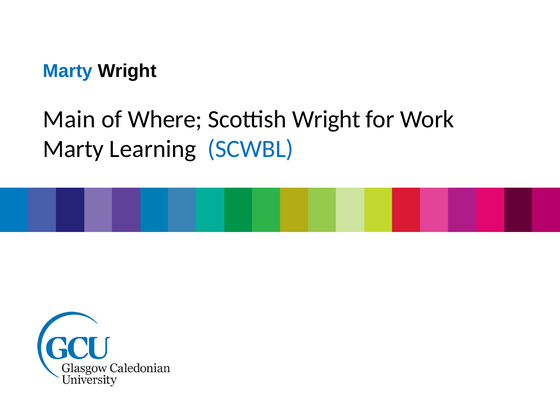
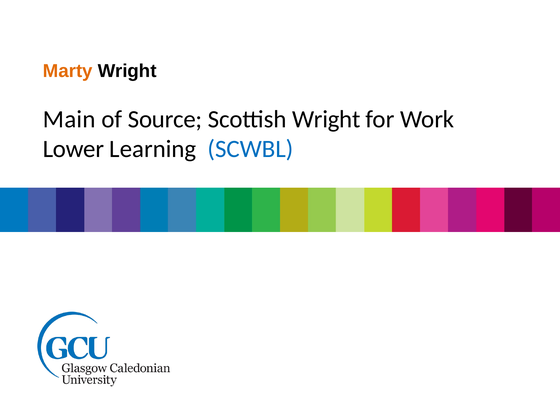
Marty colour: blue -> orange (68, 71)
Where: Where -> Source (165, 119)
Marty: Marty -> Lower (73, 149)
